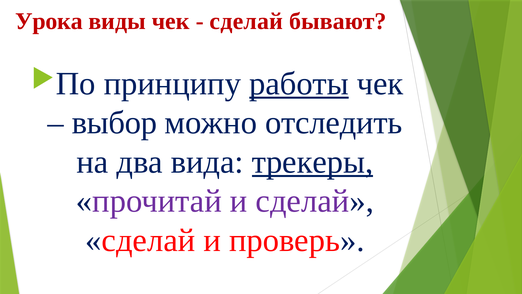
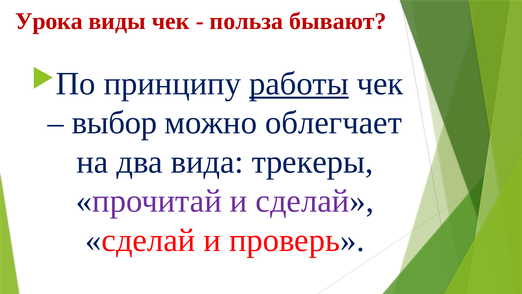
сделай: сделай -> польза (246, 21)
отследить: отследить -> облегчает (334, 123)
трекеры underline: present -> none (313, 162)
